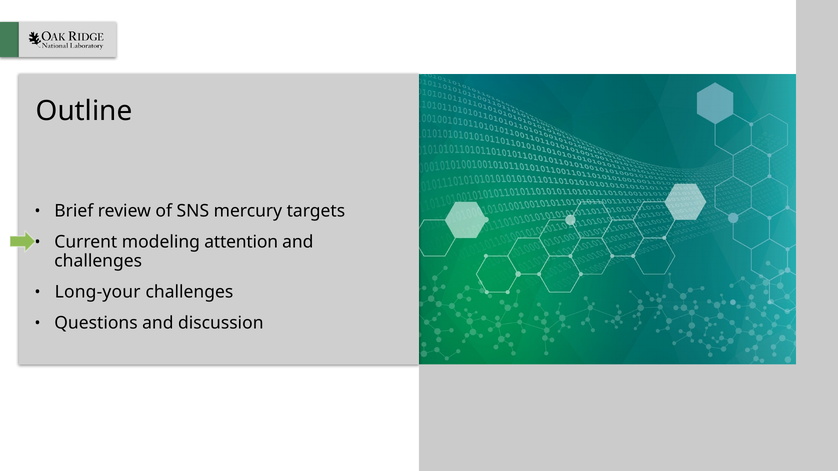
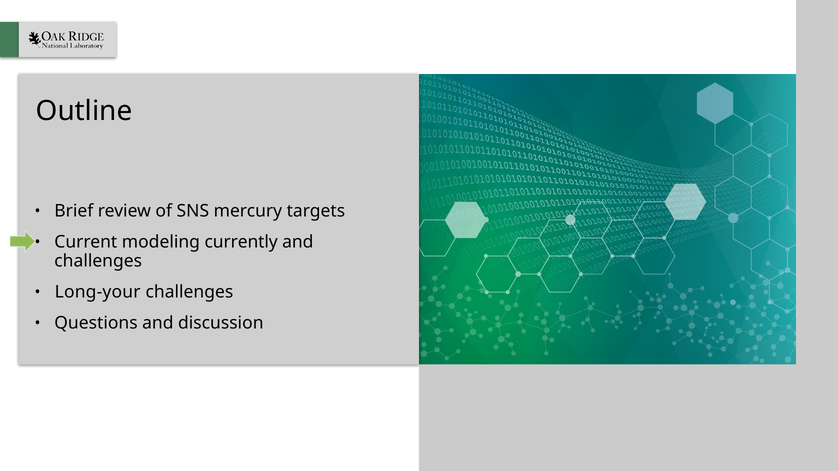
attention: attention -> currently (241, 242)
